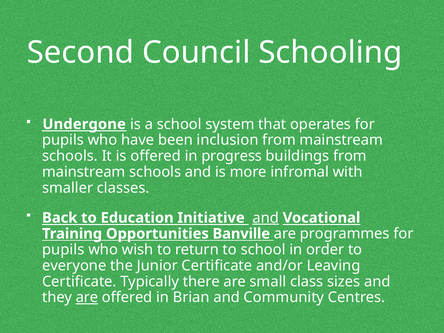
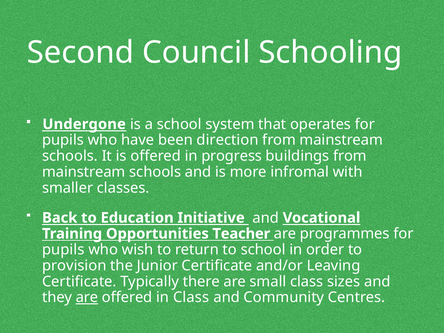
inclusion: inclusion -> direction (228, 140)
and underline: present -> none (266, 218)
Banville: Banville -> Teacher (241, 234)
everyone: everyone -> provision (74, 266)
in Brian: Brian -> Class (191, 297)
